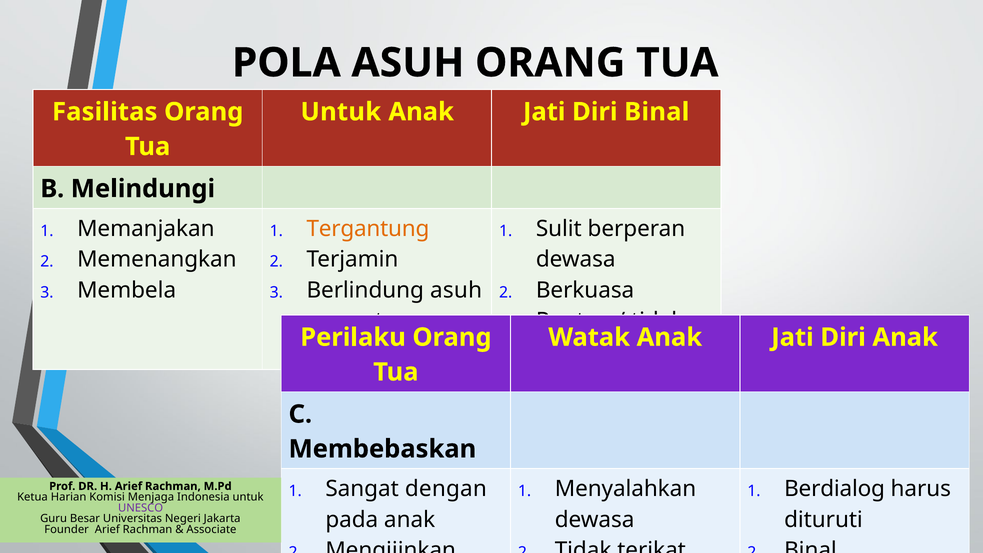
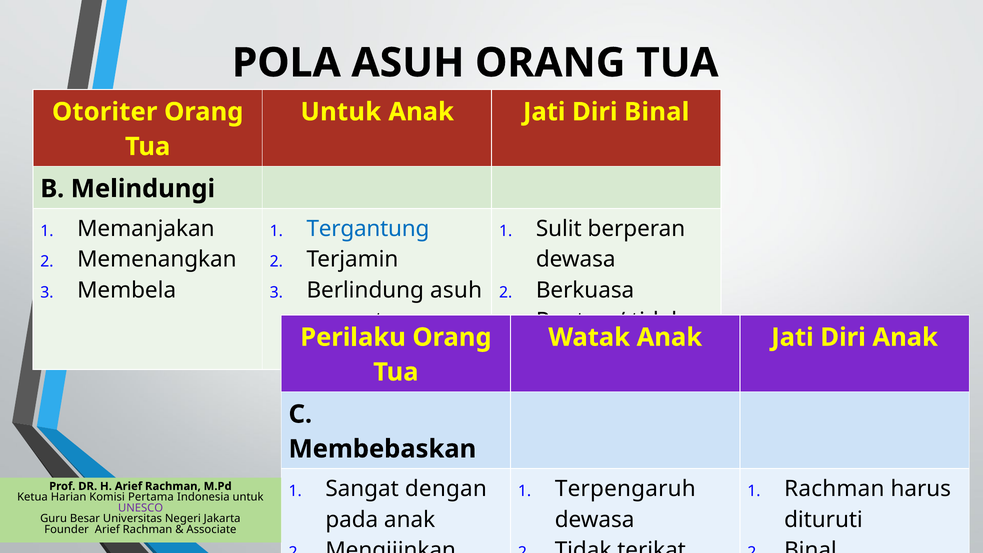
Fasilitas: Fasilitas -> Otoriter (105, 112)
Tergantung colour: orange -> blue (368, 229)
Menyalahkan: Menyalahkan -> Terpengaruh (625, 489)
Berdialog: Berdialog -> Rachman (834, 489)
Menjaga: Menjaga -> Pertama (151, 497)
